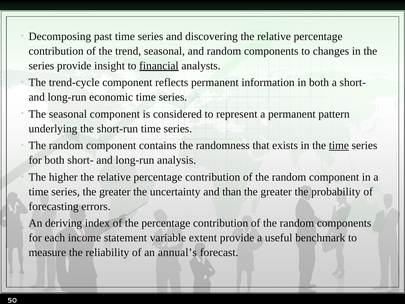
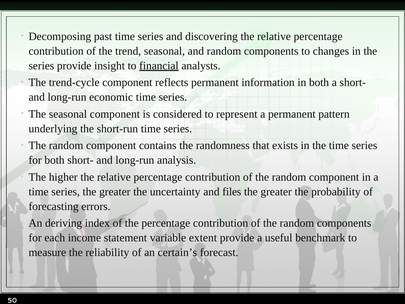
time underline: present -> none (339, 145)
than: than -> files (232, 192)
annual’s: annual’s -> certain’s (177, 252)
